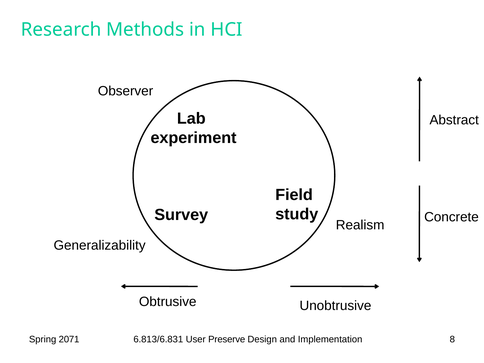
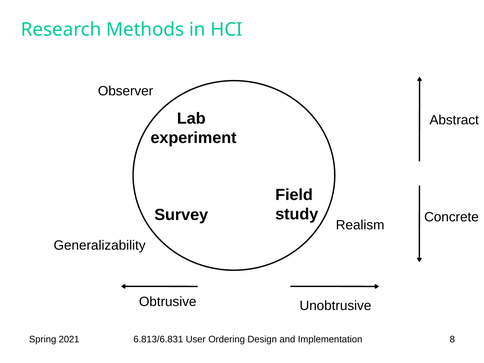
2071: 2071 -> 2021 (69, 339)
Preserve: Preserve -> Ordering (227, 339)
